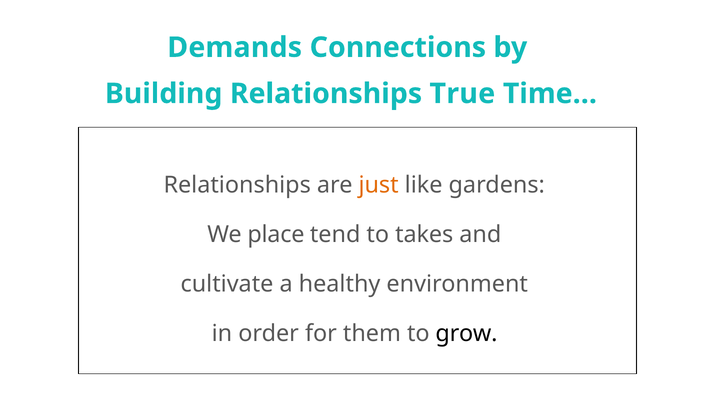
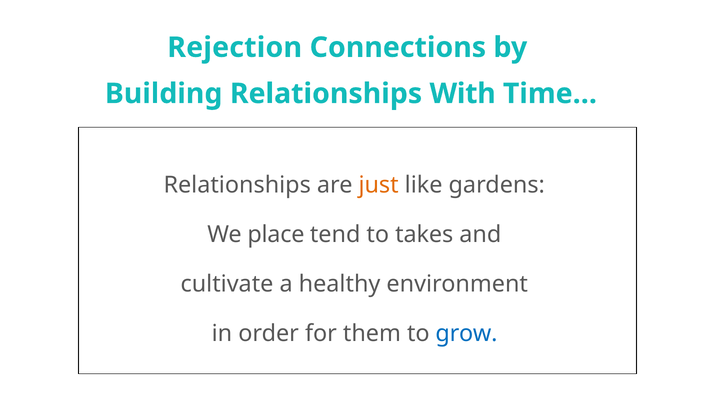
Demands: Demands -> Rejection (235, 47)
True: True -> With (463, 94)
grow colour: black -> blue (466, 333)
